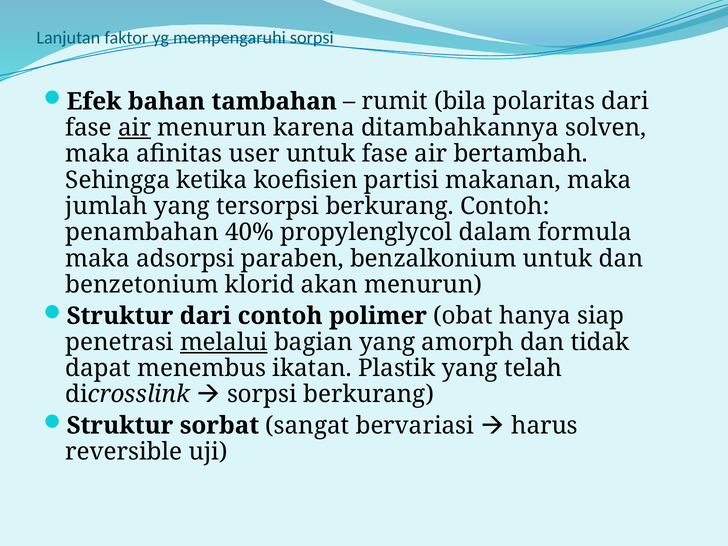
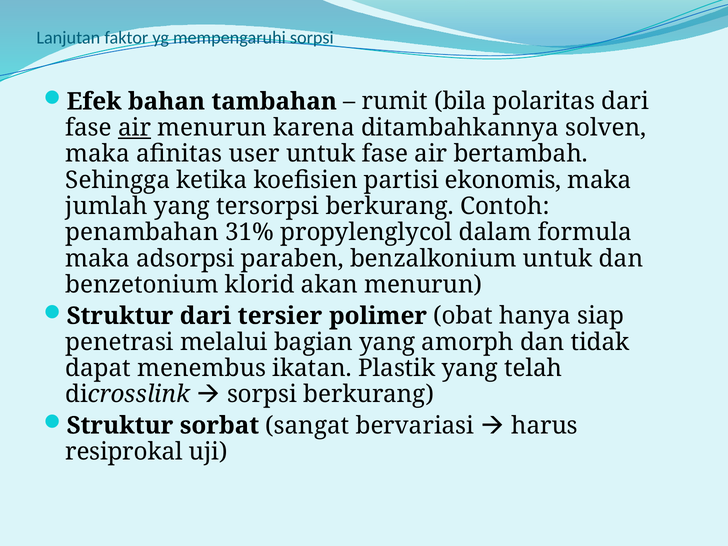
makanan: makanan -> ekonomis (503, 180)
40%: 40% -> 31% (249, 232)
dari contoh: contoh -> tersier (280, 316)
melalui underline: present -> none (224, 342)
reversible: reversible -> resiprokal (124, 452)
